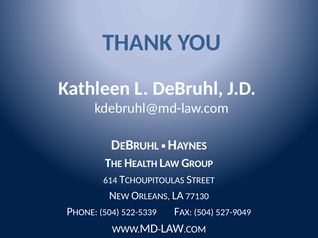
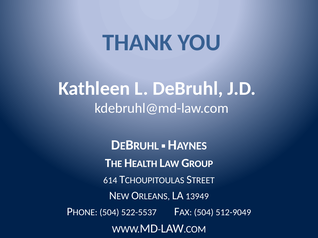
77130: 77130 -> 13949 (197, 197)
522-5339: 522-5339 -> 522-5537 (139, 213)
527-9049: 527-9049 -> 512-9049 (233, 213)
